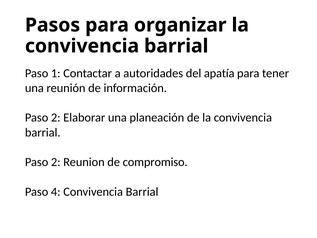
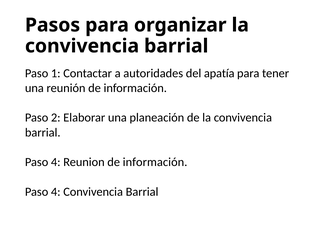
2: 2 -> 4 (56, 162)
Reunion de compromiso: compromiso -> información (155, 162)
